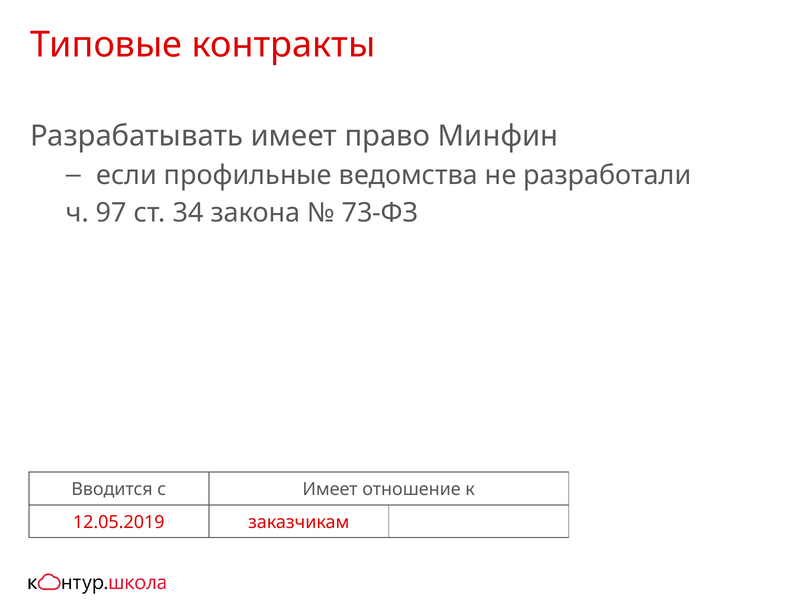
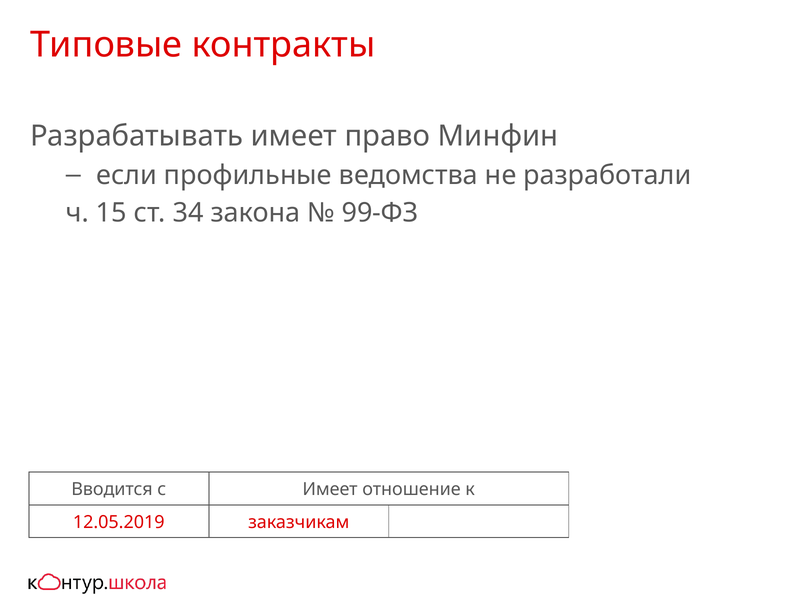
97: 97 -> 15 (111, 213)
73-ФЗ: 73-ФЗ -> 99-ФЗ (380, 213)
